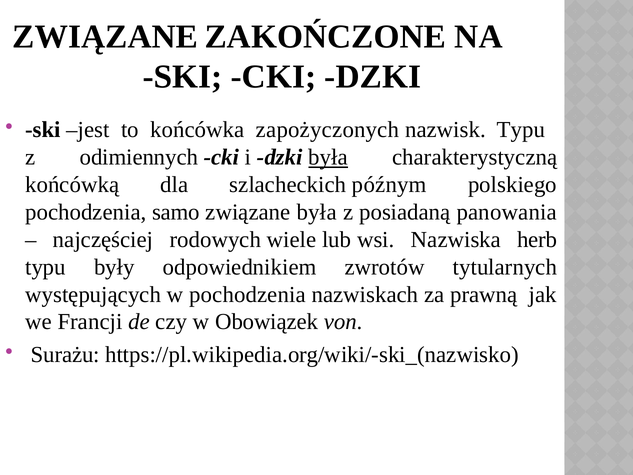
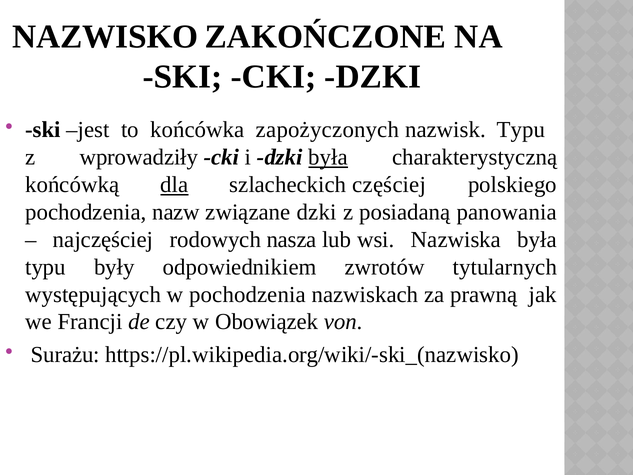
ZWIĄZANE: ZWIĄZANE -> NAZWISKO (105, 37)
odimiennych: odimiennych -> wprowadziły (139, 157)
dla underline: none -> present (174, 185)
późnym: późnym -> częściej (389, 185)
samo: samo -> nazw (176, 212)
związane była: była -> dzki (317, 212)
wiele: wiele -> nasza (292, 240)
Nazwiska herb: herb -> była (537, 240)
